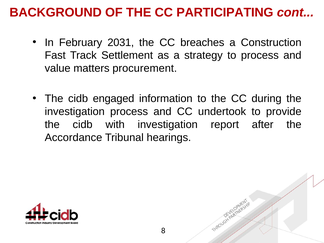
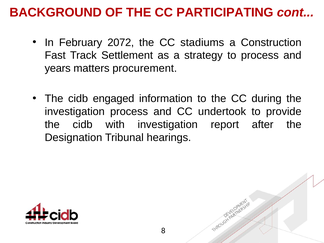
2031: 2031 -> 2072 (121, 42)
breaches: breaches -> stadiums (202, 42)
value: value -> years (58, 68)
Accordance: Accordance -> Designation (73, 137)
